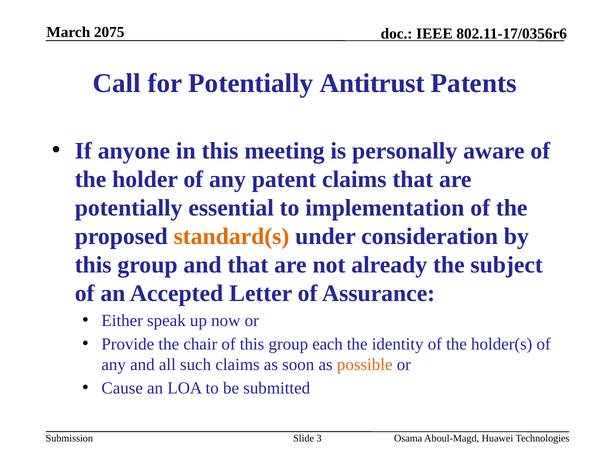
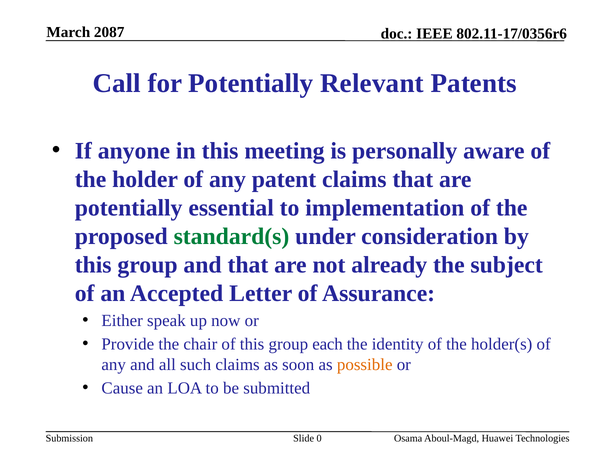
2075: 2075 -> 2087 (109, 32)
Antitrust: Antitrust -> Relevant (372, 83)
standard(s colour: orange -> green (231, 237)
3: 3 -> 0 (319, 439)
